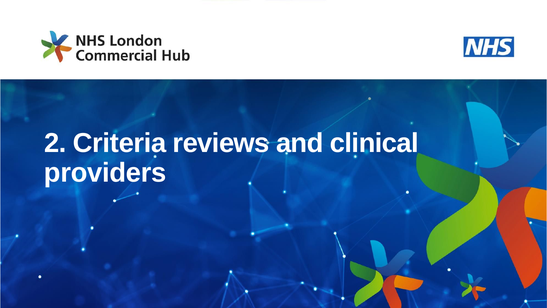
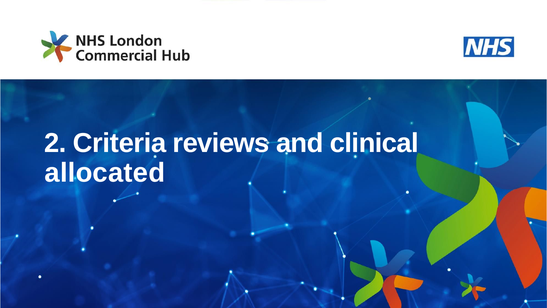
providers: providers -> allocated (105, 173)
